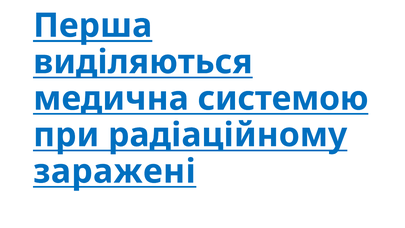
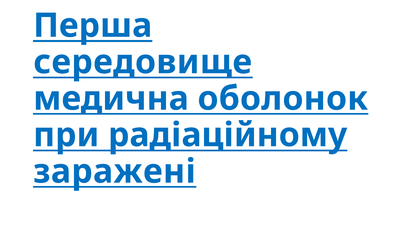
виділяються: виділяються -> середовище (143, 62)
системою: системою -> оболонок (283, 98)
